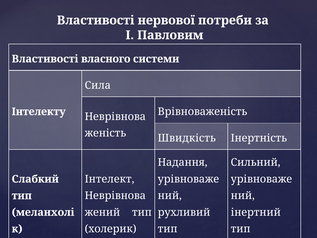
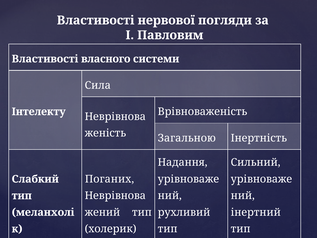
потреби: потреби -> погляди (225, 20)
Швидкість: Швидкість -> Загальною (187, 138)
Інтелект: Інтелект -> Поганих (110, 179)
